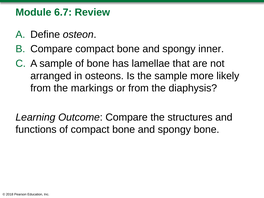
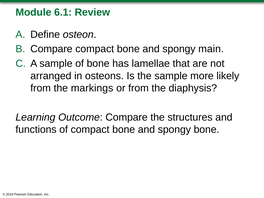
6.7: 6.7 -> 6.1 (63, 12)
inner: inner -> main (211, 49)
